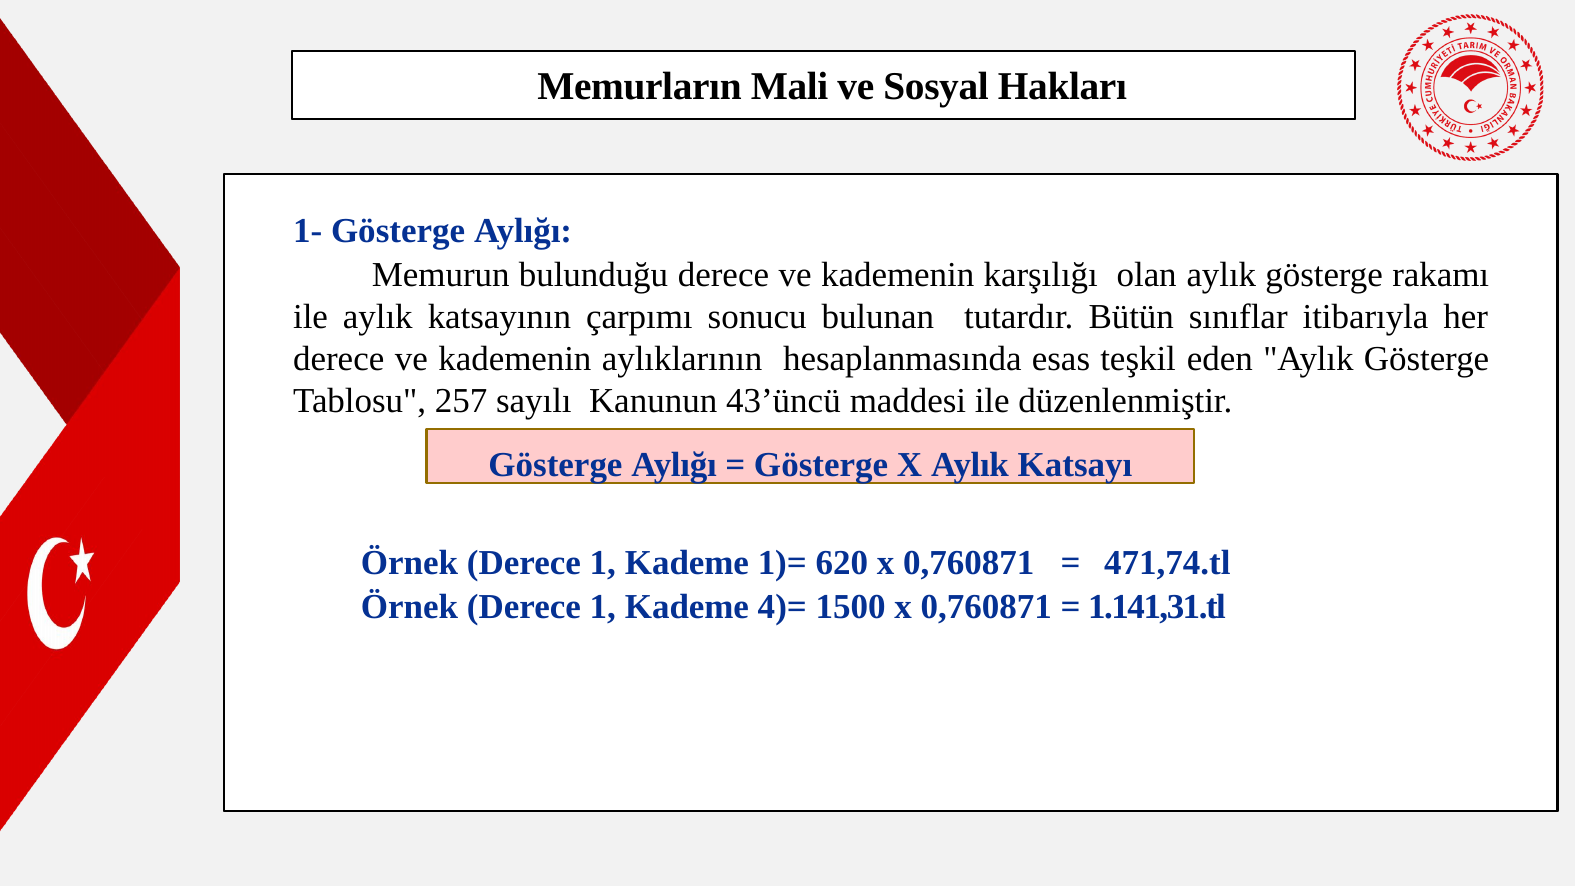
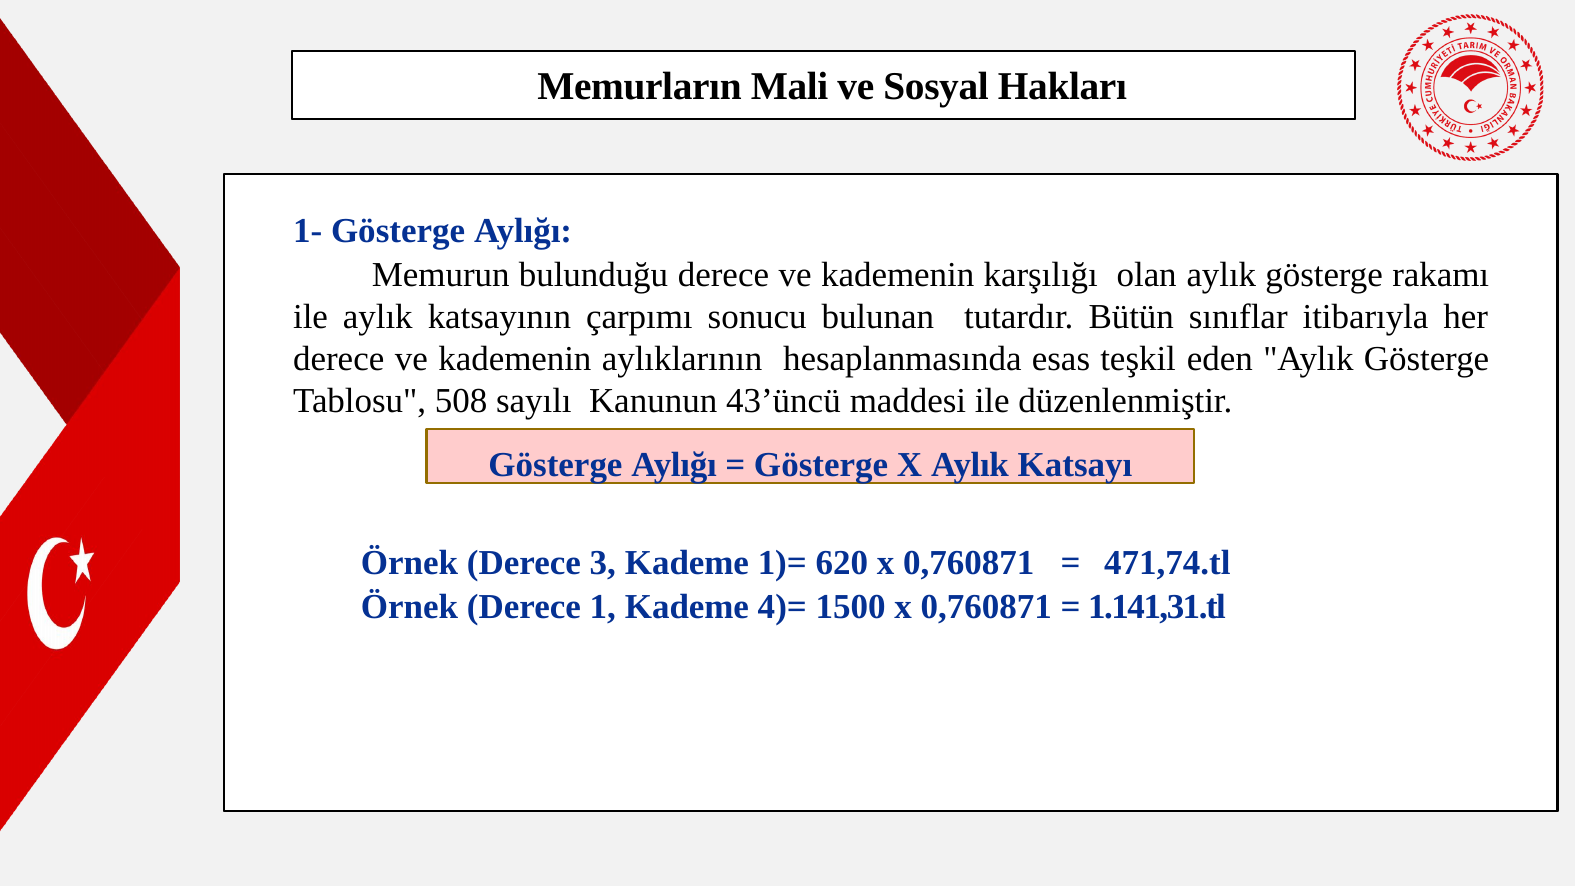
257: 257 -> 508 (461, 400)
1: 1 -> 3 (603, 563)
